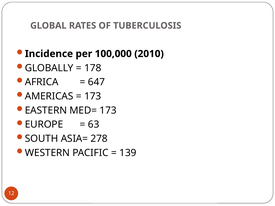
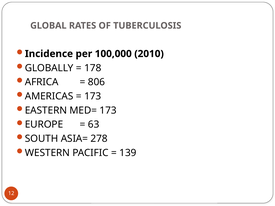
647: 647 -> 806 (96, 82)
